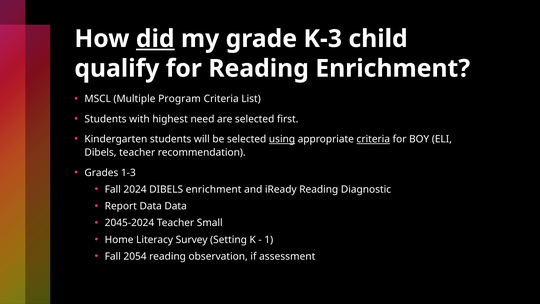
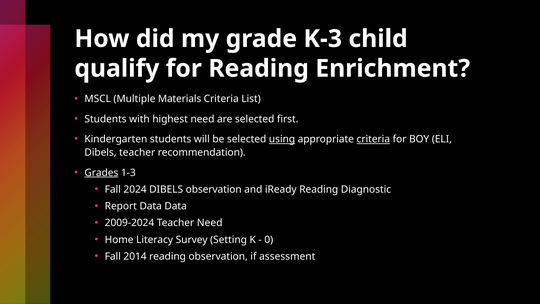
did underline: present -> none (155, 39)
Program: Program -> Materials (180, 99)
Grades underline: none -> present (101, 173)
DIBELS enrichment: enrichment -> observation (214, 189)
2045-2024: 2045-2024 -> 2009-2024 (129, 223)
Teacher Small: Small -> Need (210, 223)
1: 1 -> 0 (269, 240)
2054: 2054 -> 2014 (135, 256)
